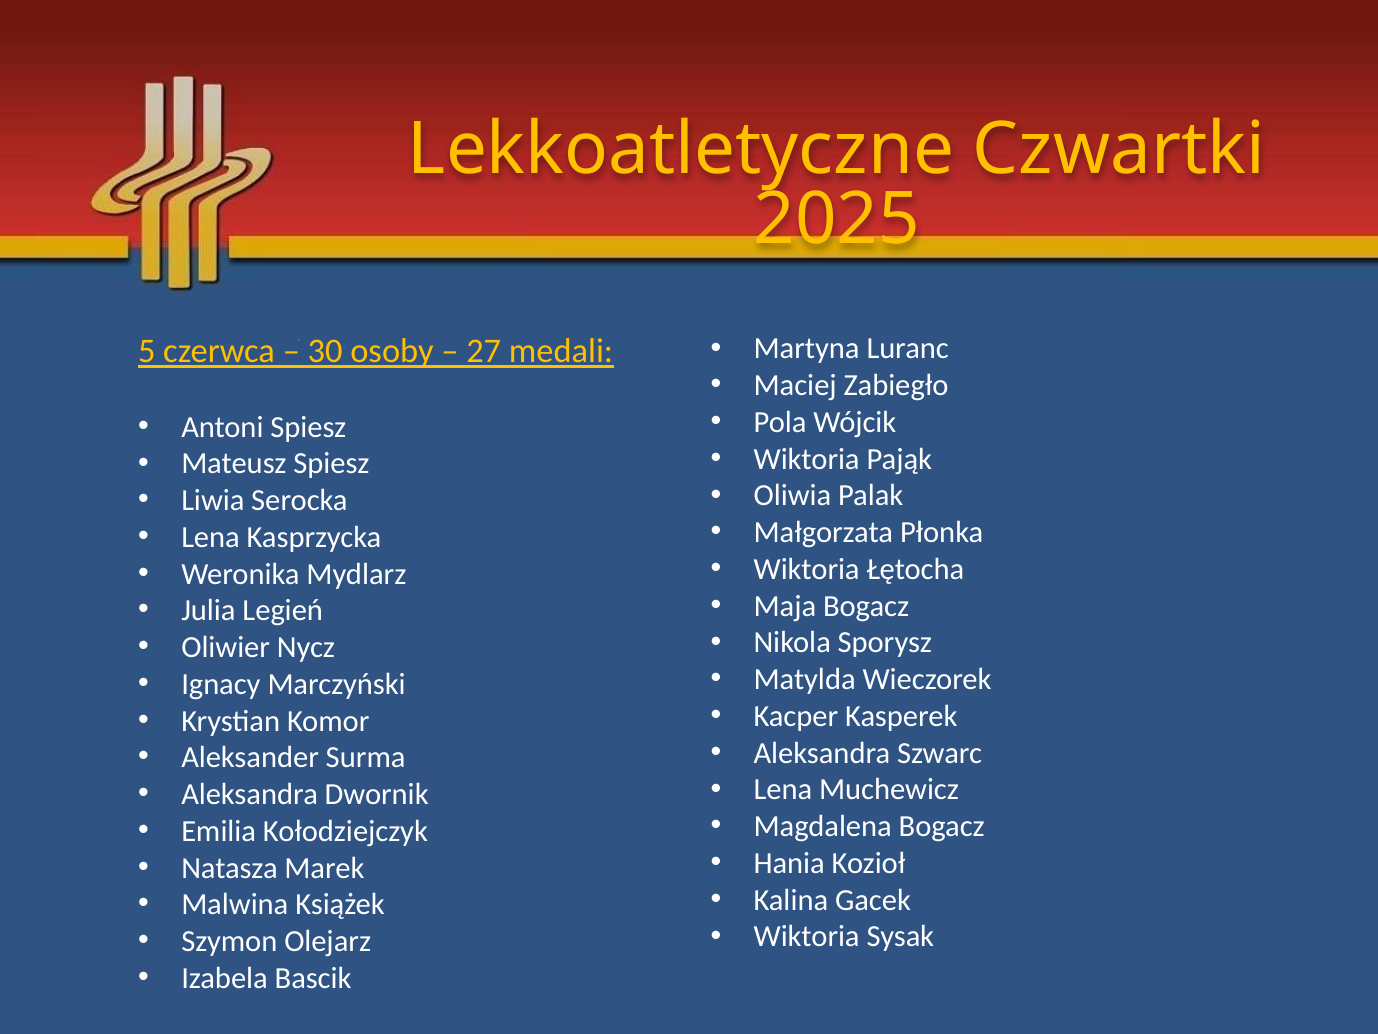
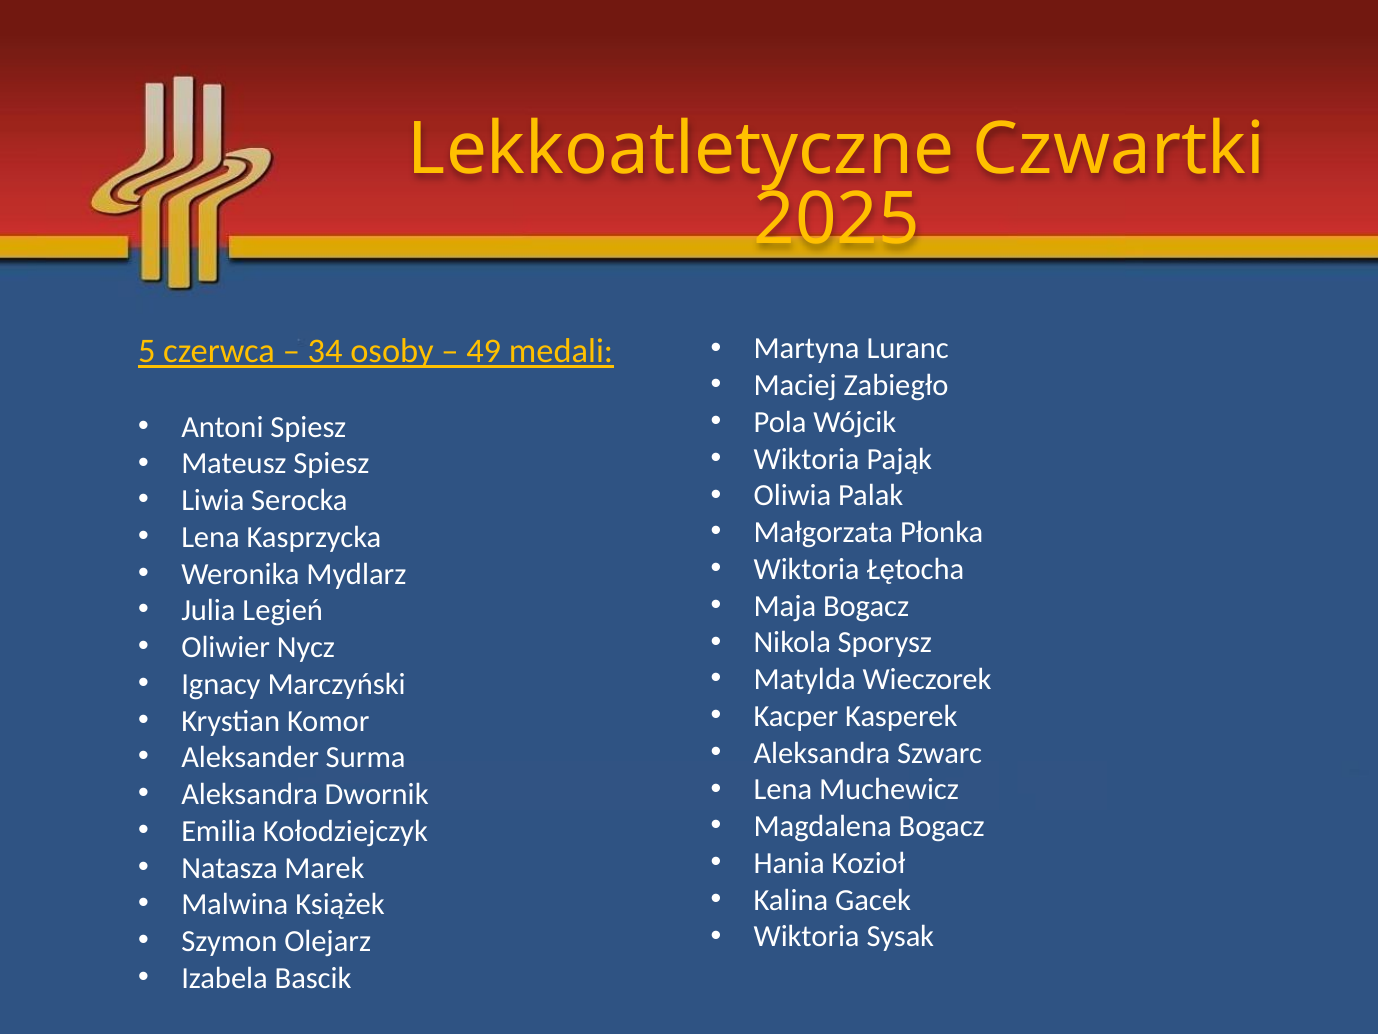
30: 30 -> 34 (325, 351)
27: 27 -> 49 (484, 351)
